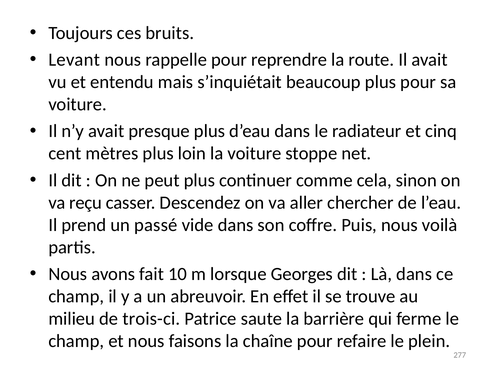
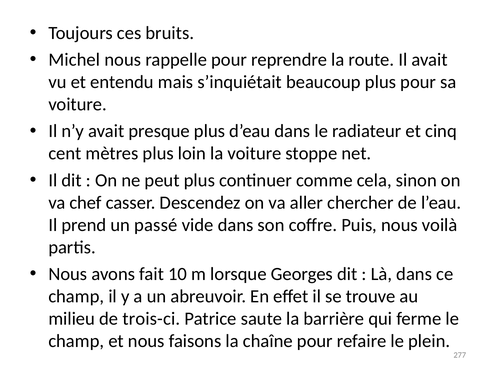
Levant: Levant -> Michel (74, 60)
reçu: reçu -> chef (86, 203)
